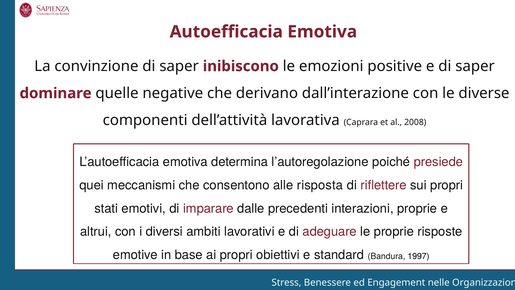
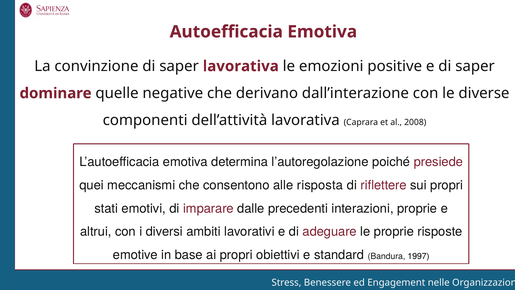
saper inibiscono: inibiscono -> lavorativa (241, 66)
